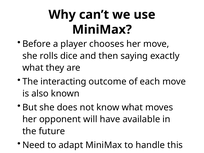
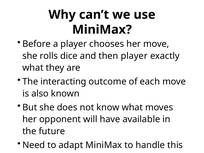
then saying: saying -> player (134, 56)
